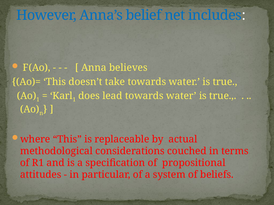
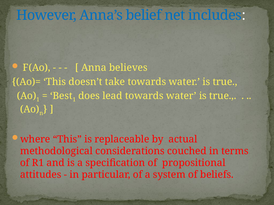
Karl: Karl -> Best (61, 96)
